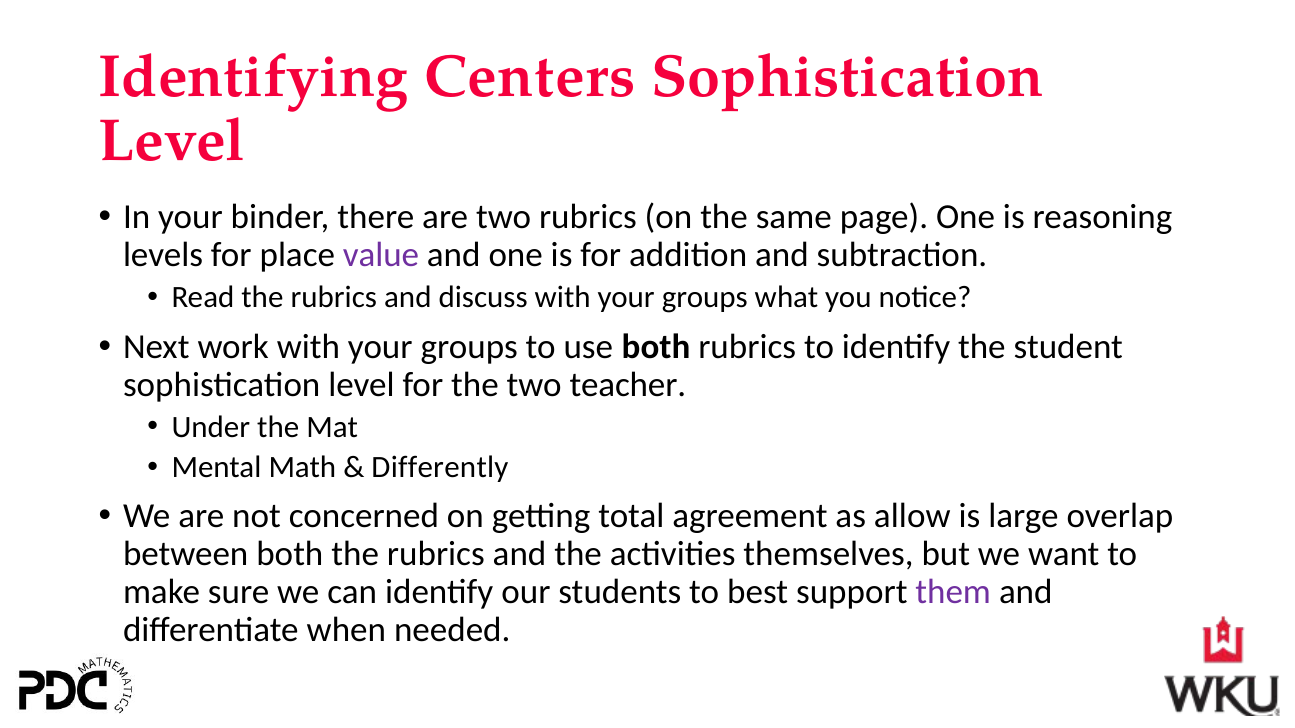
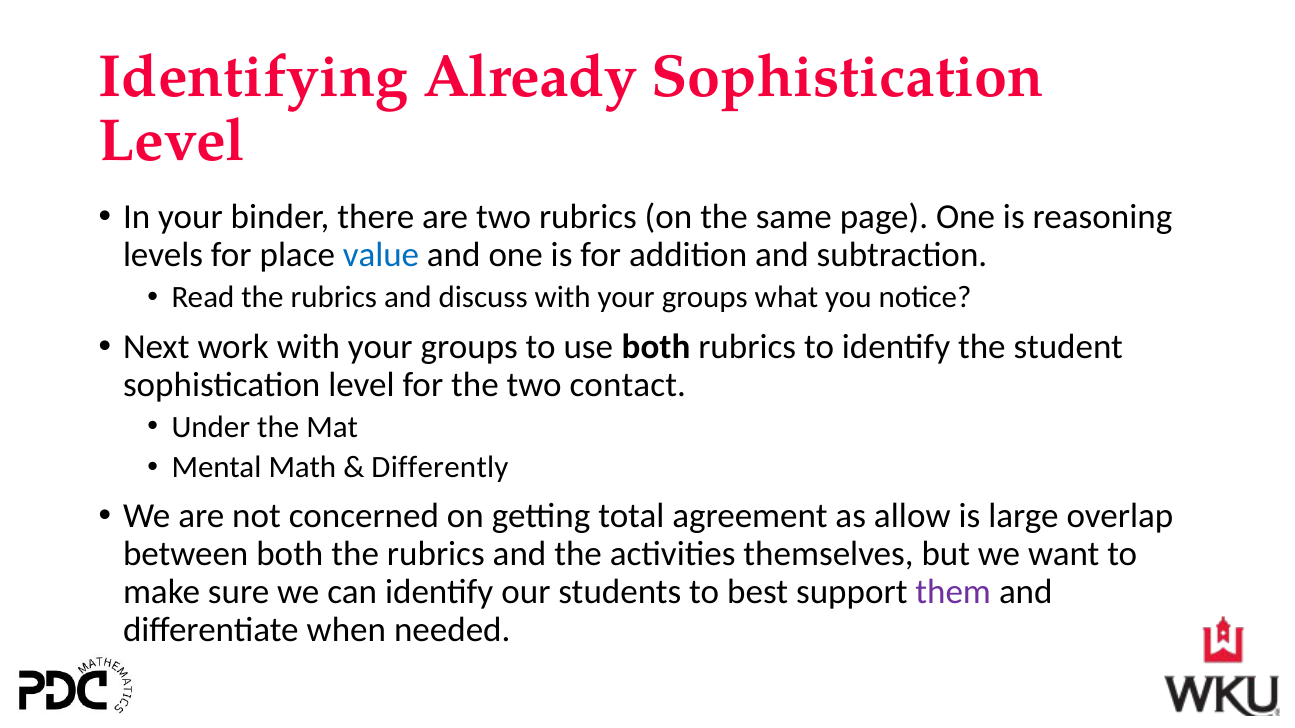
Centers: Centers -> Already (530, 77)
value colour: purple -> blue (381, 255)
teacher: teacher -> contact (628, 385)
